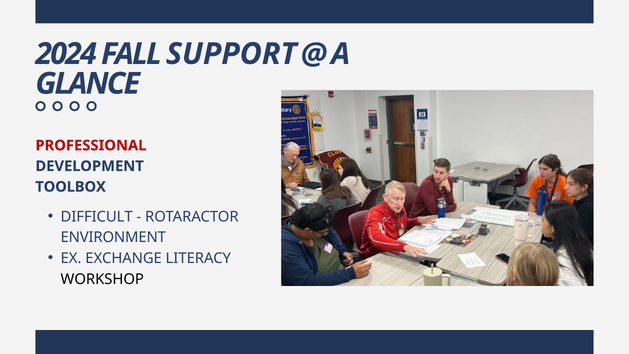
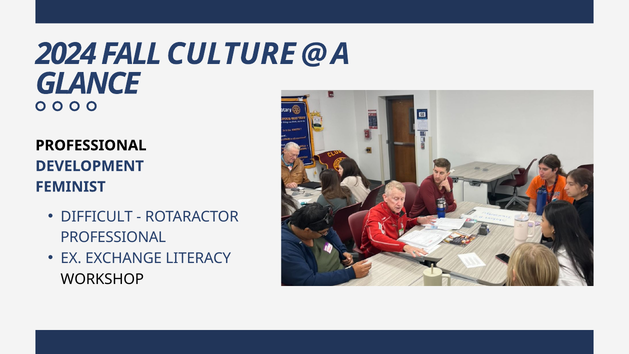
SUPPORT: SUPPORT -> CULTURE (231, 54)
PROFESSIONAL colour: red -> black (91, 145)
TOOLBOX: TOOLBOX -> FEMINIST (71, 187)
ENVIRONMENT: ENVIRONMENT -> PROFESSIONAL (113, 237)
